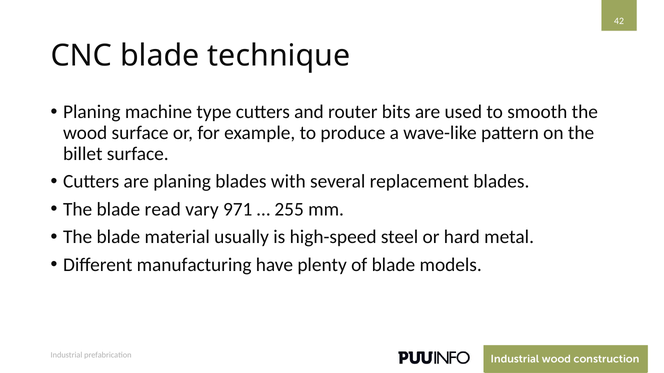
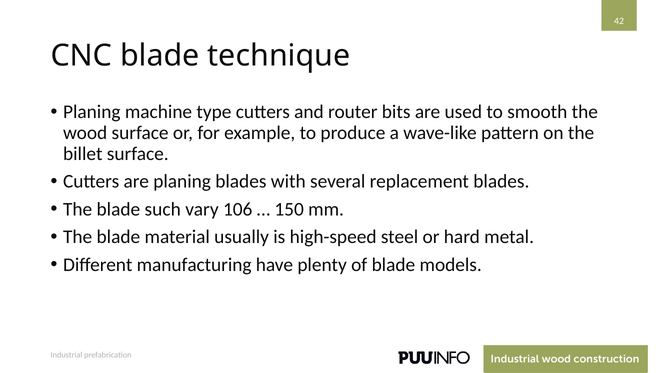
read: read -> such (163, 210)
971: 971 -> 106 (238, 210)
255: 255 -> 150 (289, 210)
